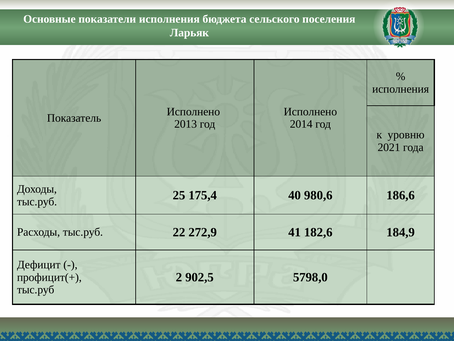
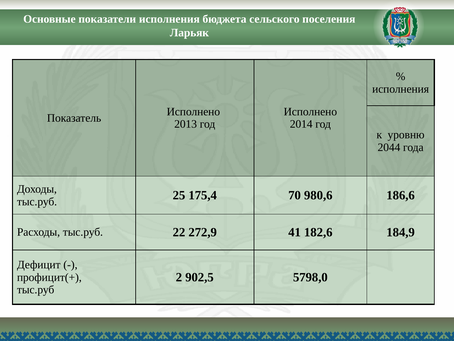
2021: 2021 -> 2044 (389, 147)
40: 40 -> 70 (295, 195)
